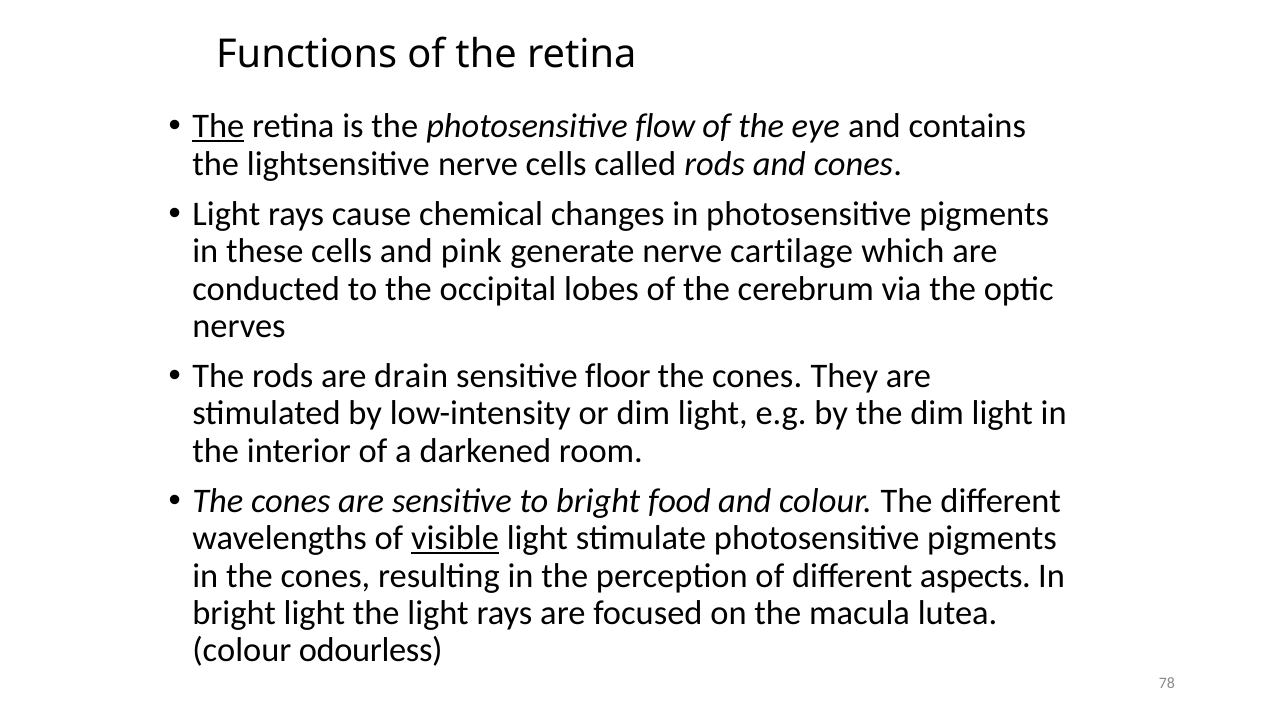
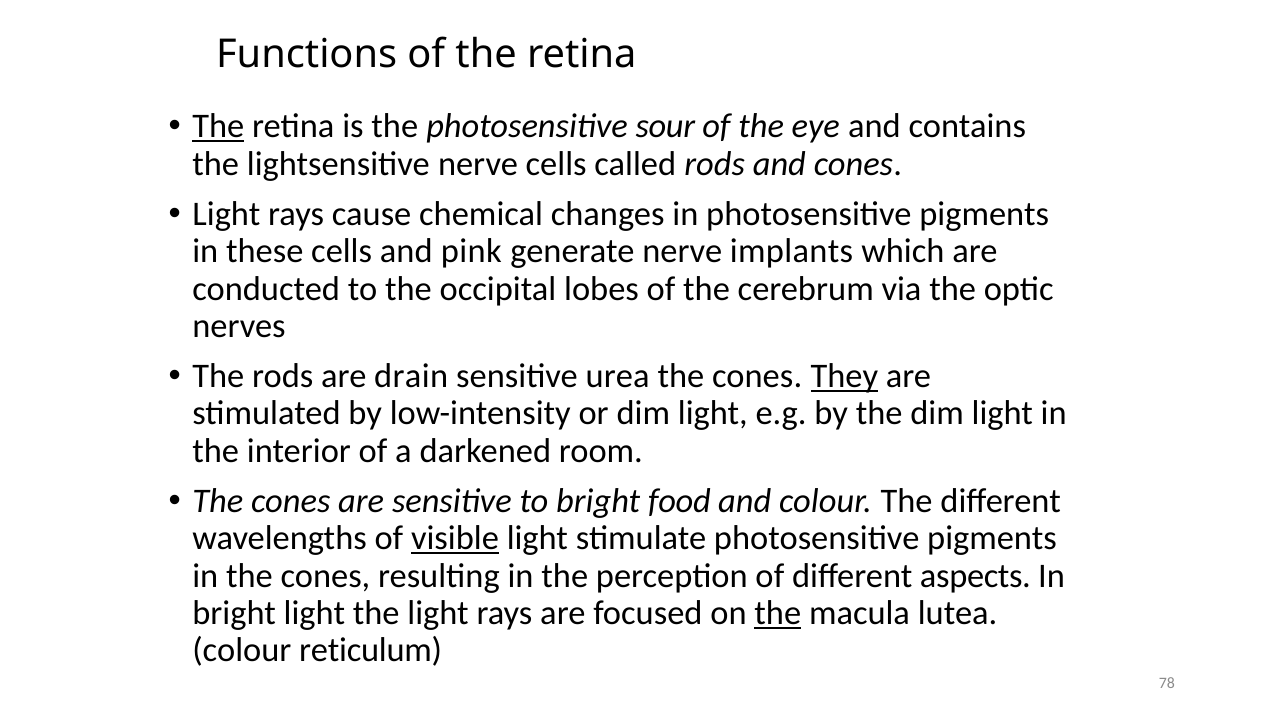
flow: flow -> sour (665, 127)
cartilage: cartilage -> implants (792, 251)
floor: floor -> urea (618, 376)
They underline: none -> present (844, 376)
the underline: none -> present (778, 612)
odourless: odourless -> reticulum (371, 650)
